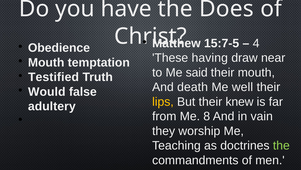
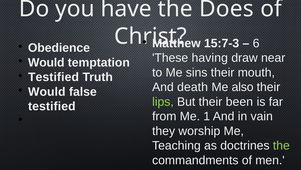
15:7-5: 15:7-5 -> 15:7-3 (222, 43)
4: 4 -> 6 (256, 43)
Mouth: Mouth -> Would (46, 62)
said: said -> sins (197, 72)
well: well -> also (243, 87)
lips colour: yellow -> light green (163, 101)
knew: knew -> been (239, 101)
adultery: adultery -> testified (52, 106)
8: 8 -> 1 (207, 116)
